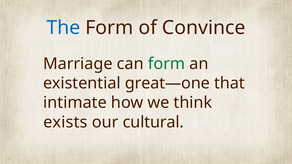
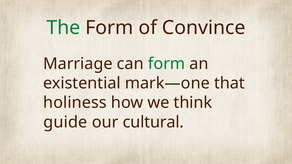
The colour: blue -> green (63, 28)
great—one: great—one -> mark—one (167, 83)
intimate: intimate -> holiness (75, 103)
exists: exists -> guide (65, 122)
